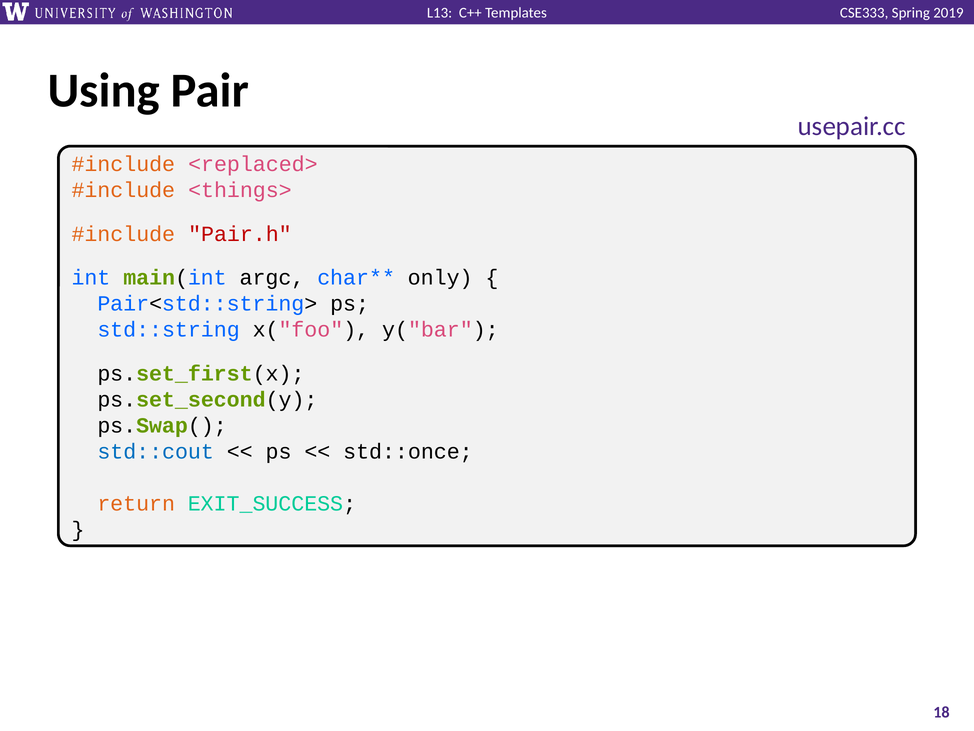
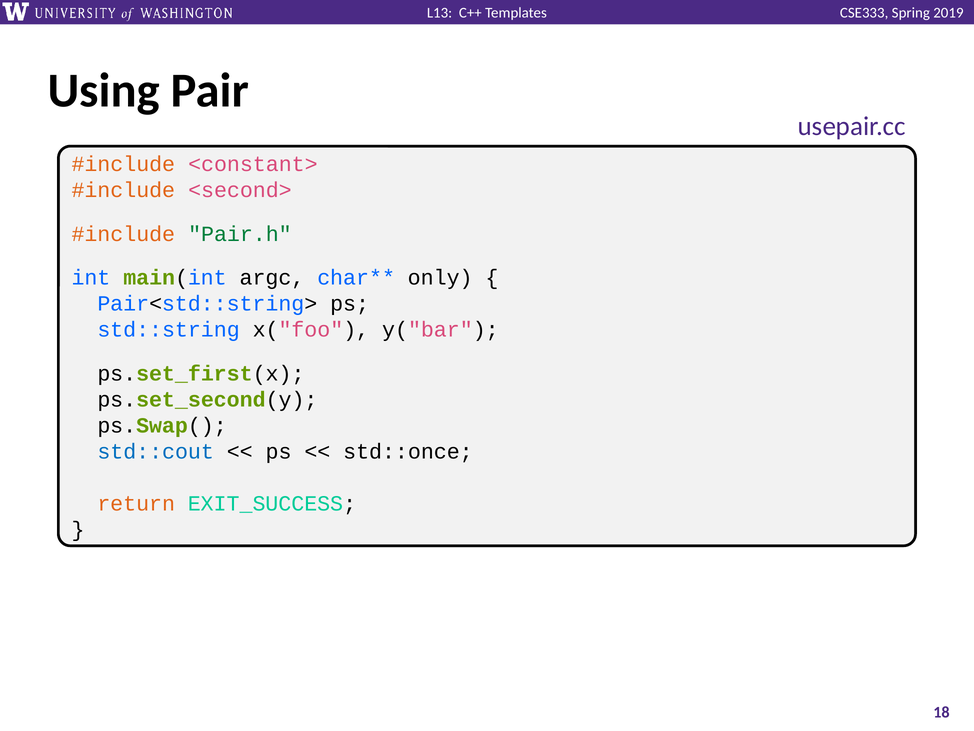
<replaced>: <replaced> -> <constant> (253, 164)
<things>: <things> -> <second> (240, 190)
Pair.h colour: red -> green (240, 234)
